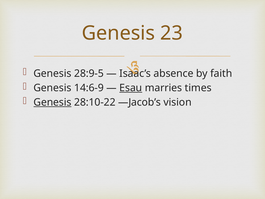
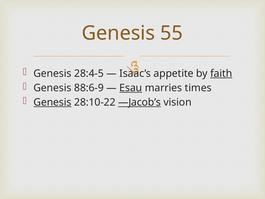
23: 23 -> 55 (172, 33)
28:9-5: 28:9-5 -> 28:4-5 (89, 73)
absence: absence -> appetite (174, 73)
faith underline: none -> present (221, 73)
14:6-9: 14:6-9 -> 88:6-9 (89, 88)
—Jacob’s underline: none -> present (140, 102)
